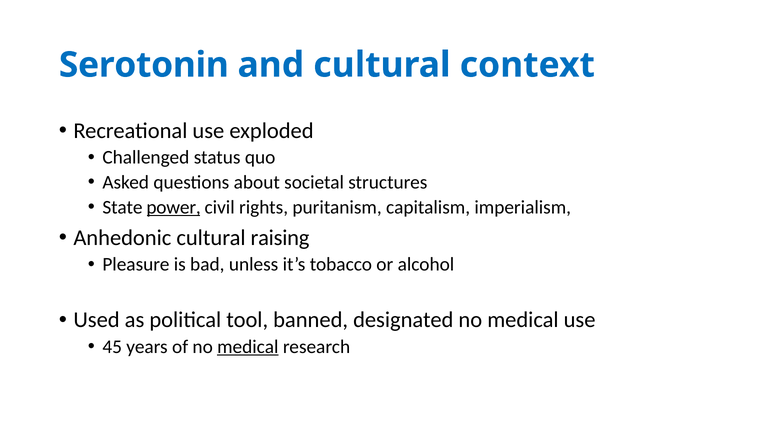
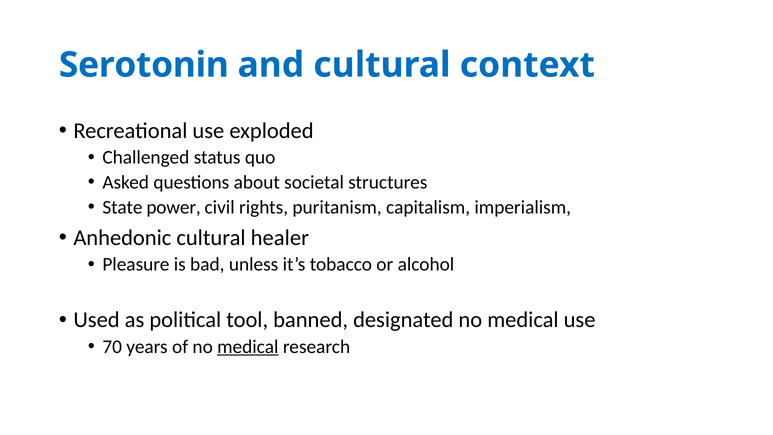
power underline: present -> none (174, 207)
raising: raising -> healer (280, 238)
45: 45 -> 70 (112, 347)
